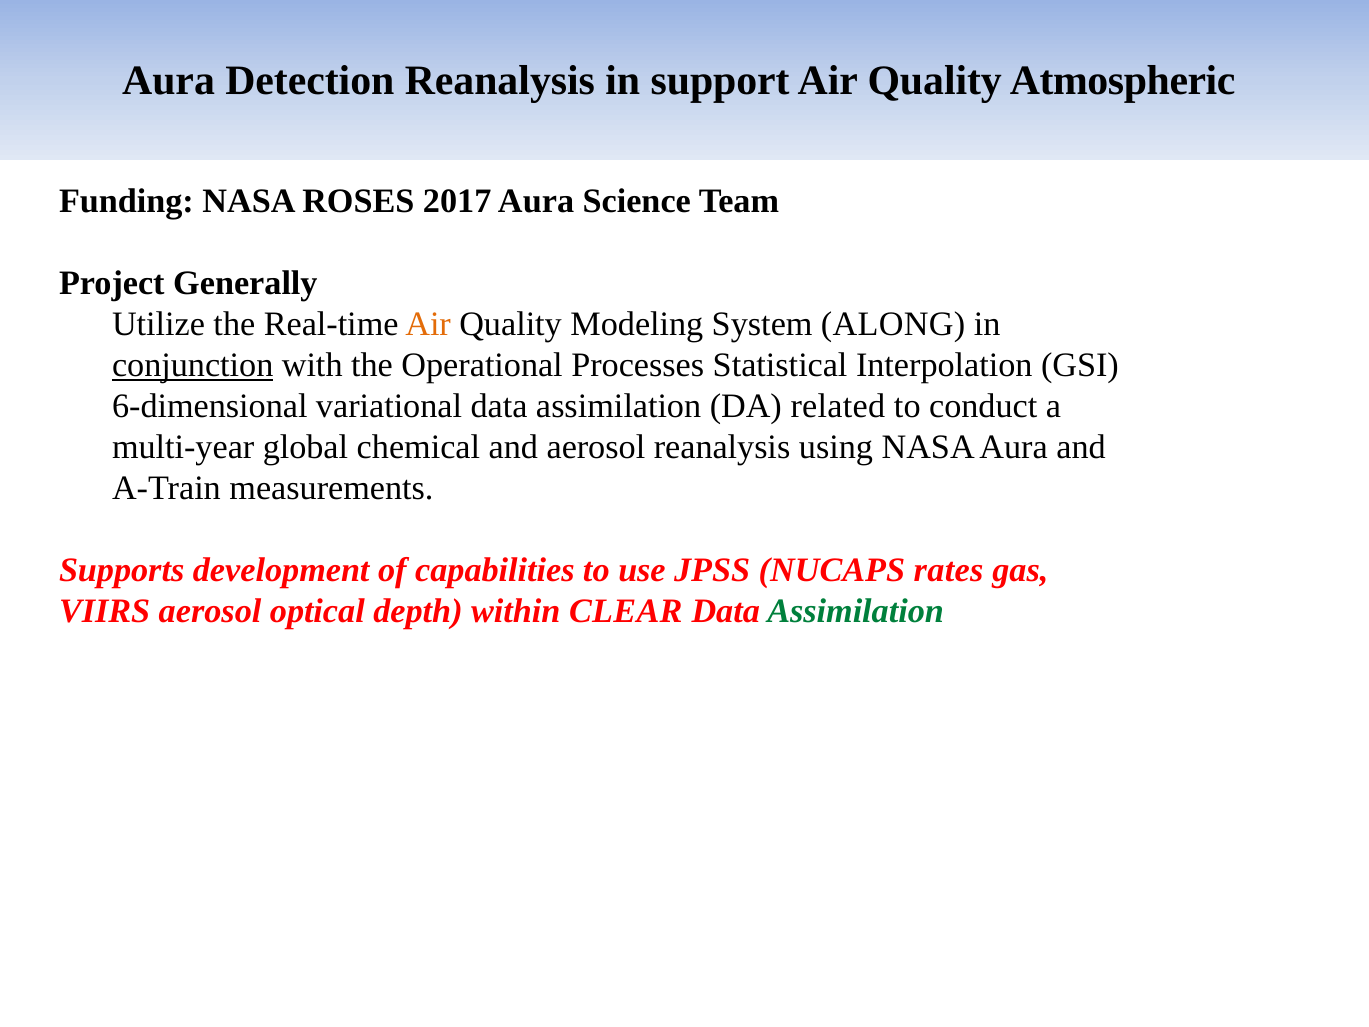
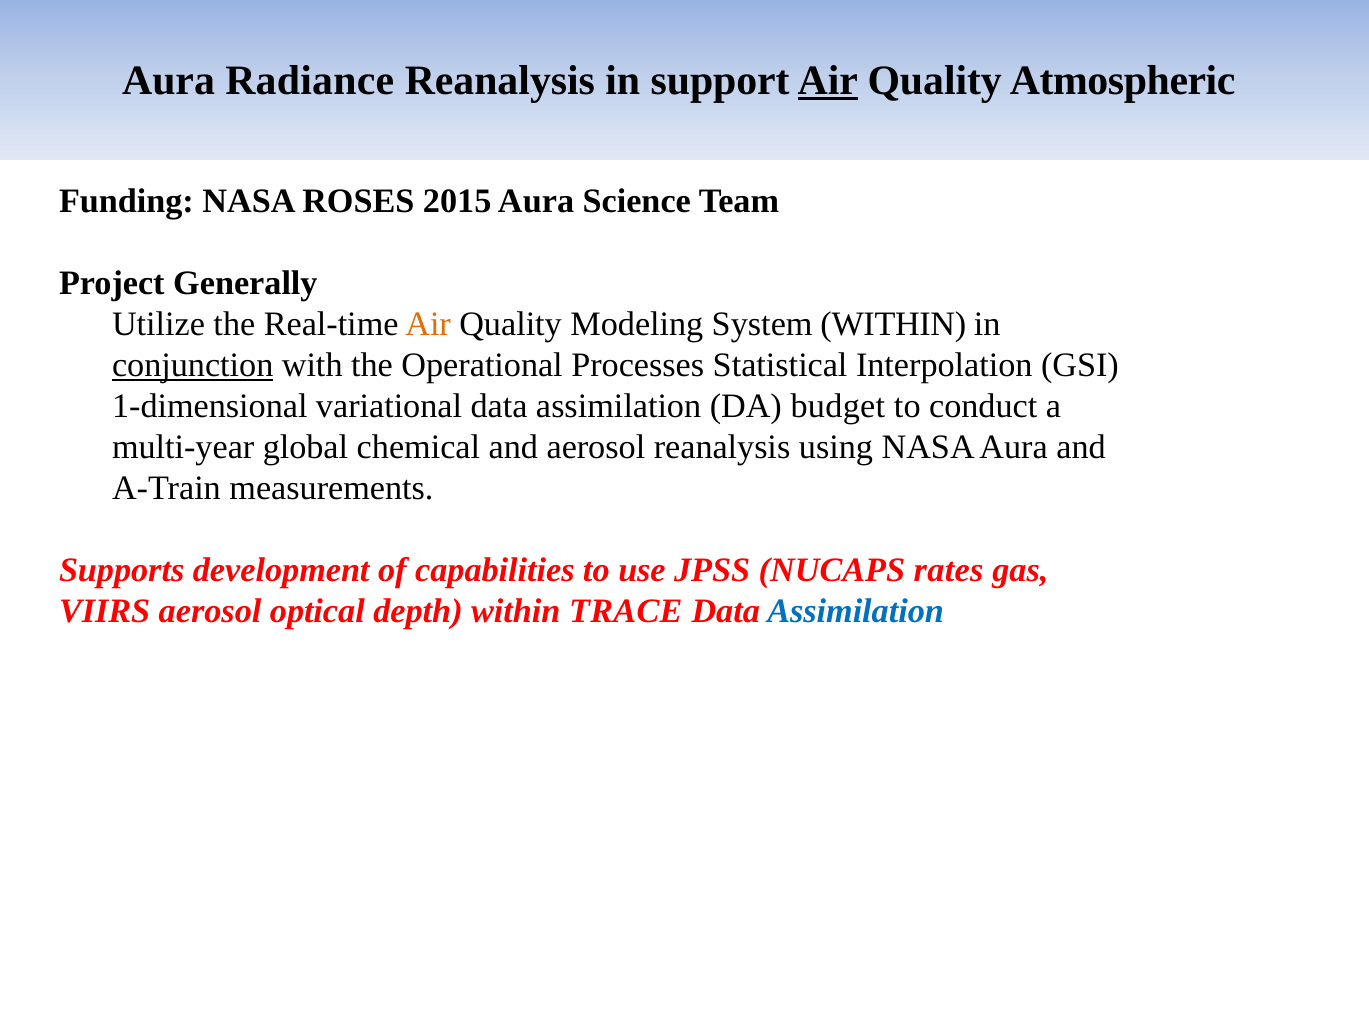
Detection: Detection -> Radiance (310, 80)
Air underline: none -> present (828, 80)
2017: 2017 -> 2015 (457, 201)
System ALONG: ALONG -> WITHIN (893, 324)
6-dimensional: 6-dimensional -> 1-dimensional (210, 406)
related: related -> budget (838, 406)
CLEAR: CLEAR -> TRACE (626, 611)
Assimilation colour: green -> blue (856, 611)
